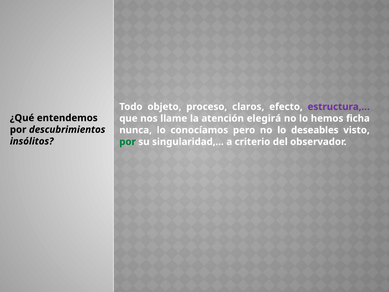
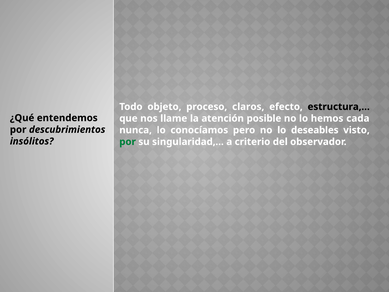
estructura,… colour: purple -> black (339, 107)
elegirá: elegirá -> posible (264, 118)
ficha: ficha -> cada (358, 118)
